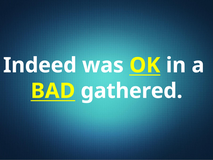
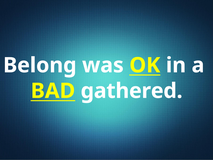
Indeed: Indeed -> Belong (40, 65)
